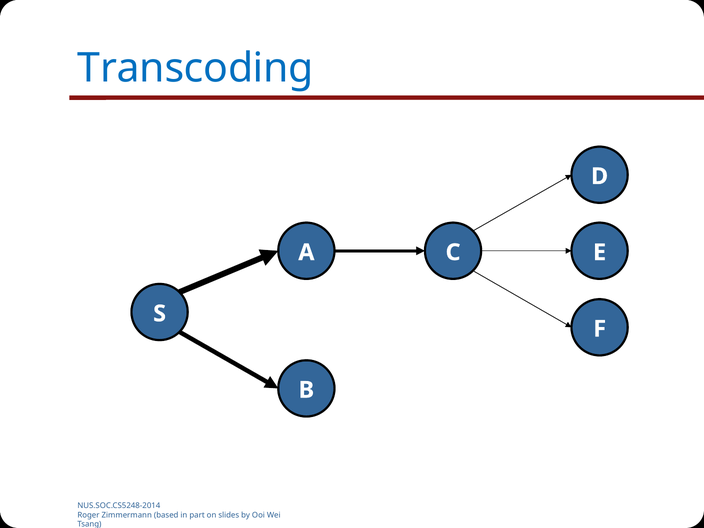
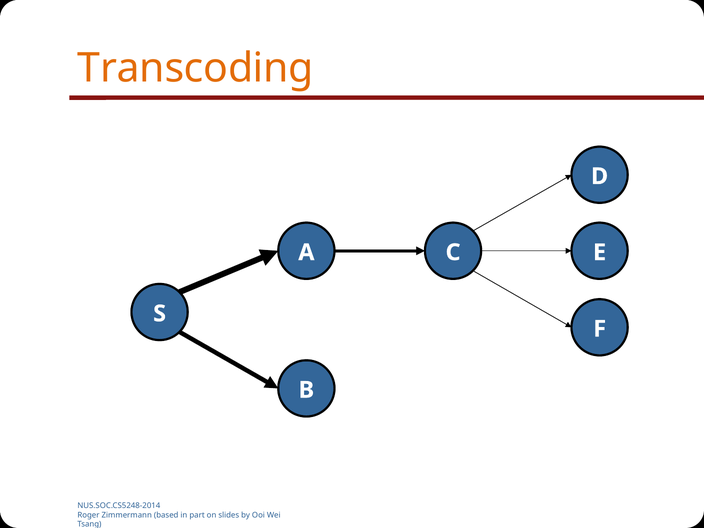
Transcoding colour: blue -> orange (196, 68)
